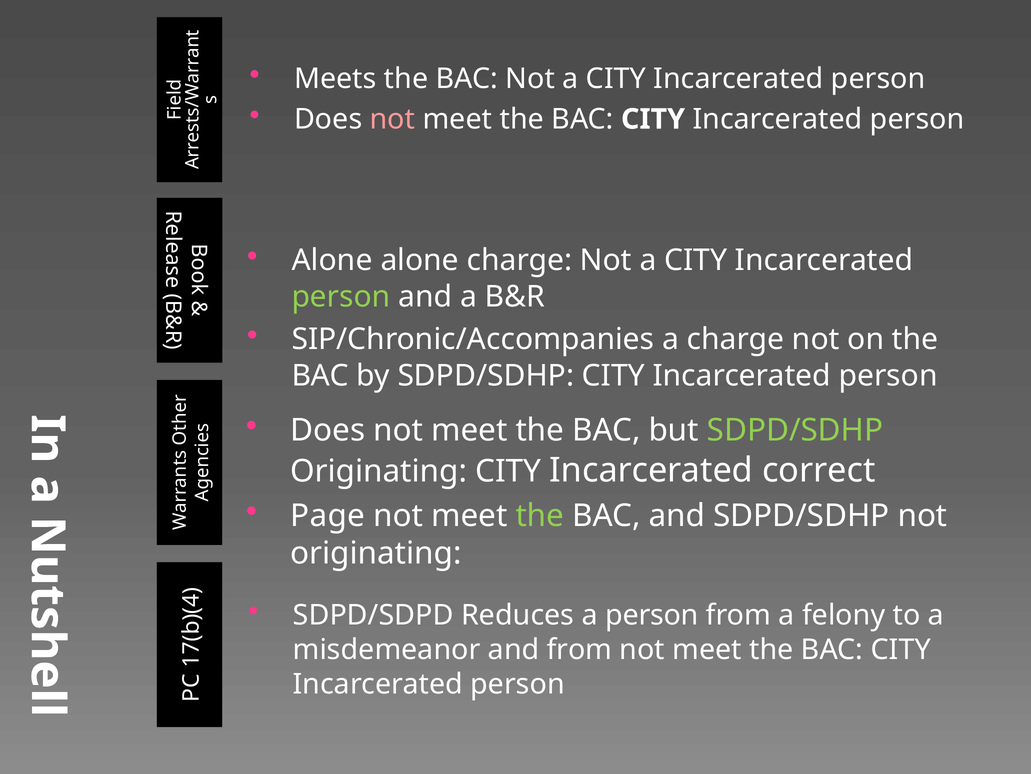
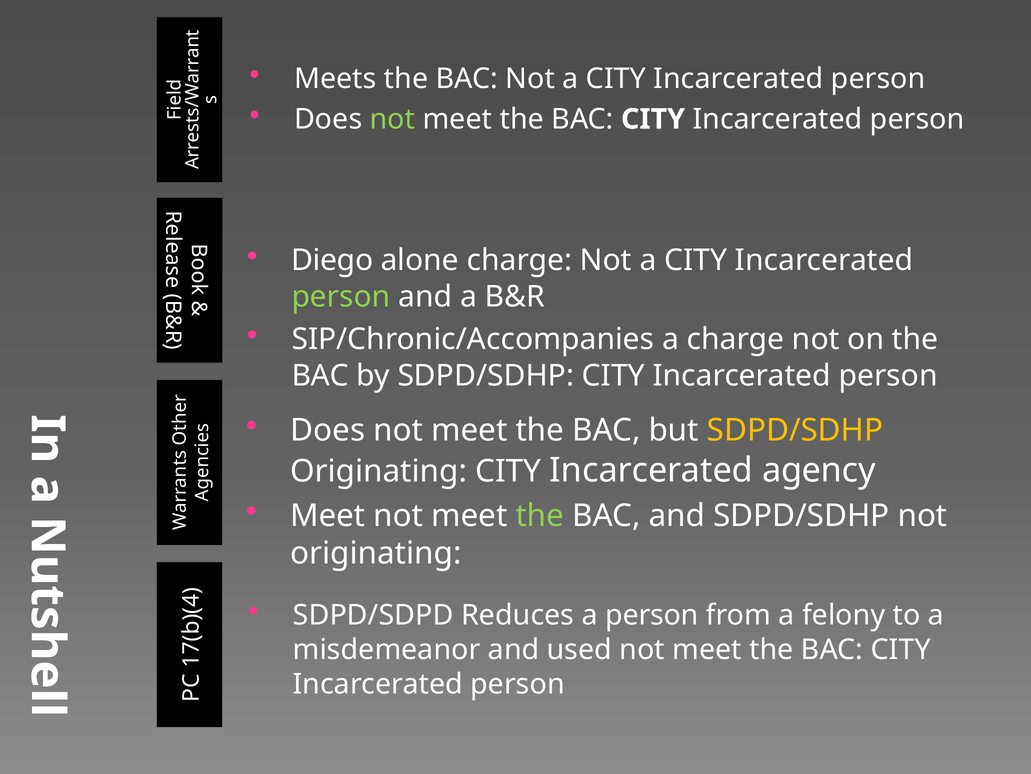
not colour: pink -> light green (392, 119)
Alone: Alone -> Diego (332, 260)
SDPD/SDHP colour: light green -> yellow (795, 430)
correct: correct -> agency (819, 470)
Page: Page -> Meet (328, 515)
and from: from -> used (579, 649)
